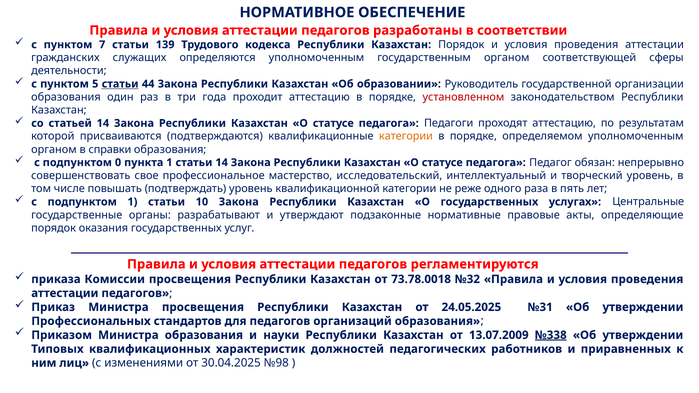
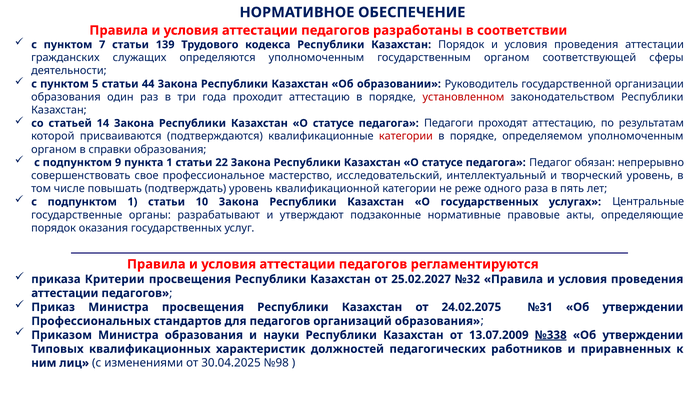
статьи underline: present -> none (120, 84)
категории colour: orange -> red (406, 136)
0: 0 -> 9 (118, 163)
статьи 14: 14 -> 22 (222, 163)
Комиссии: Комиссии -> Критерии (115, 279)
73.78.0018: 73.78.0018 -> 25.02.2027 (421, 279)
24.05.2025: 24.05.2025 -> 24.02.2075 (471, 307)
